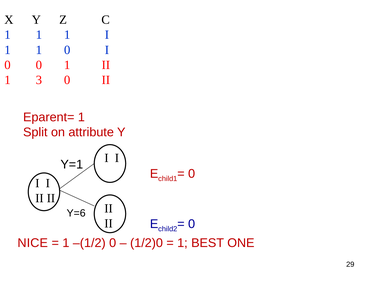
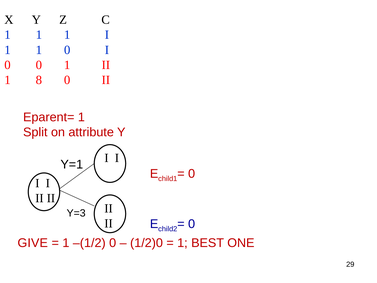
3: 3 -> 8 (39, 80)
Y=6: Y=6 -> Y=3 (76, 213)
NICE: NICE -> GIVE (33, 243)
